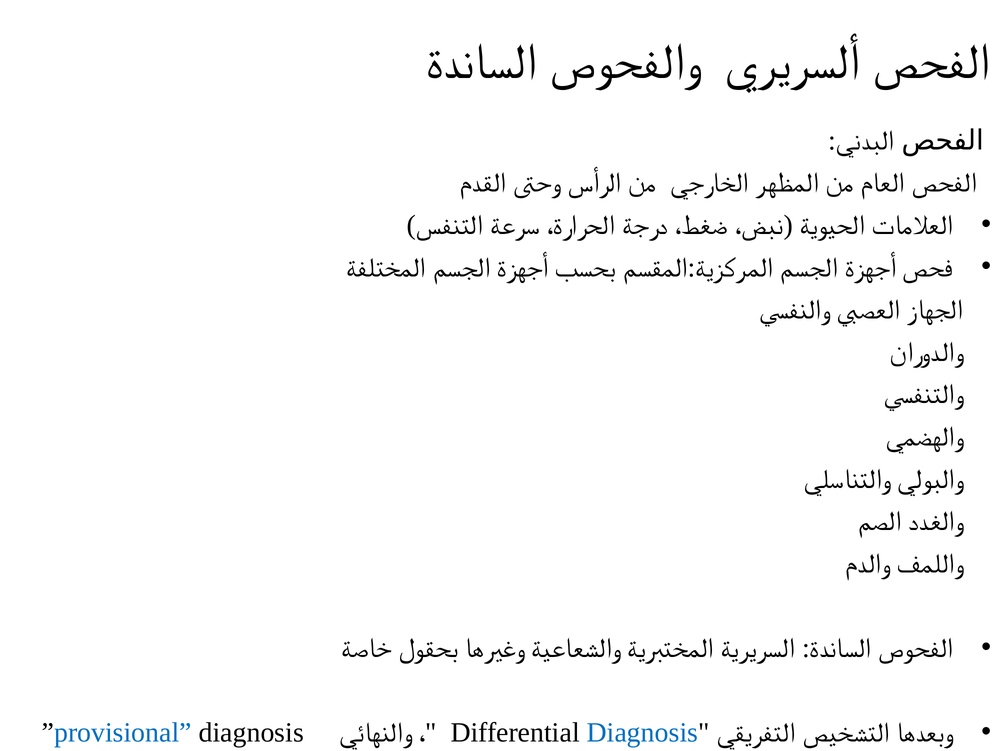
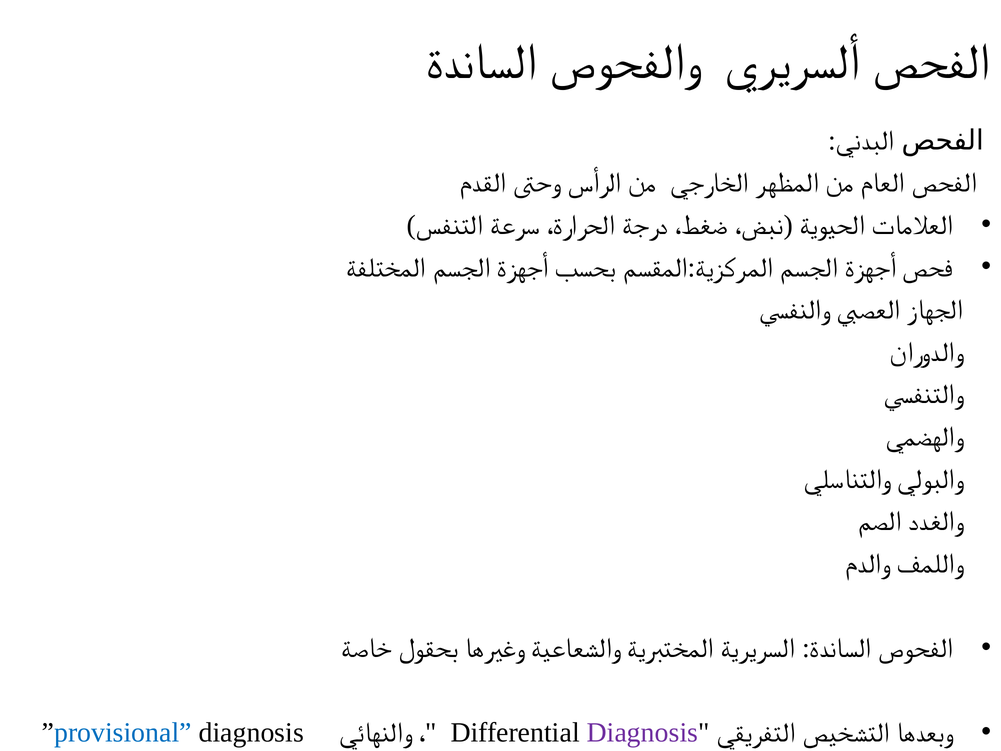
Diagnosis colour: blue -> purple (642, 732)
